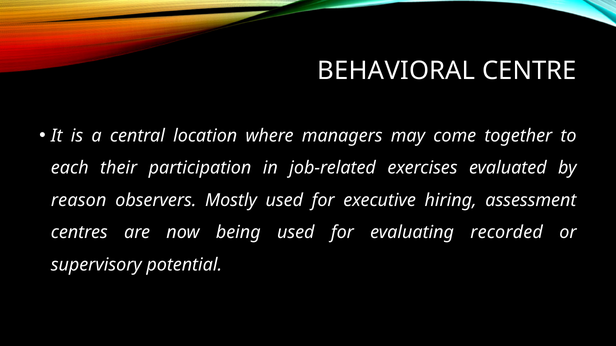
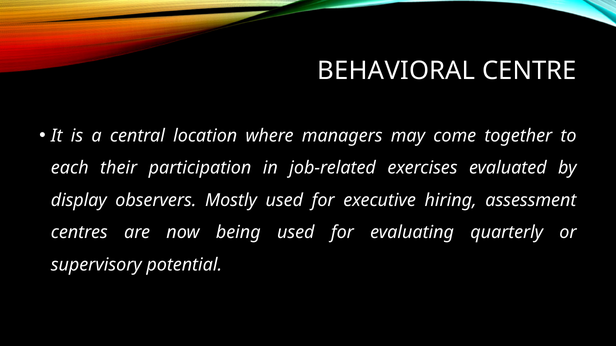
reason: reason -> display (79, 200)
recorded: recorded -> quarterly (507, 233)
